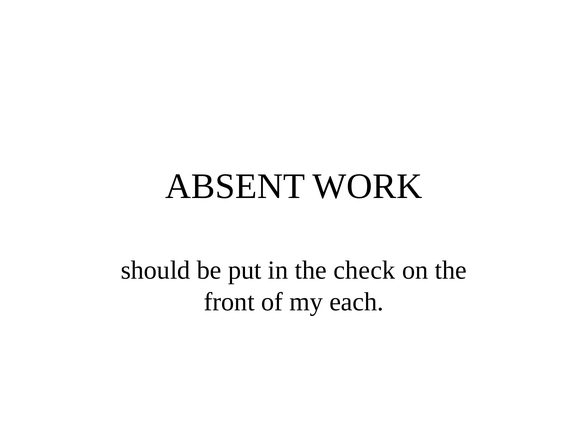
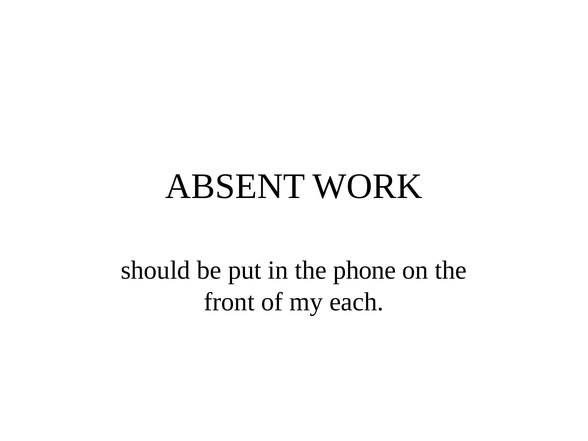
check: check -> phone (365, 270)
